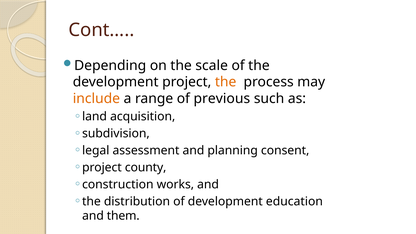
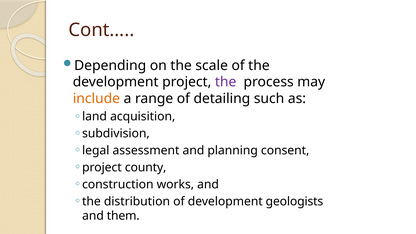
the colour: orange -> purple (226, 82)
previous: previous -> detailing (222, 99)
education: education -> geologists (294, 201)
